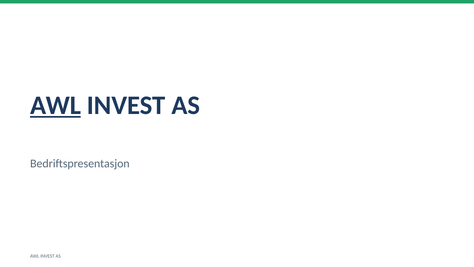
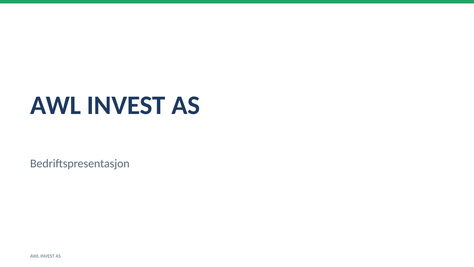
AWL underline: present -> none (56, 105)
